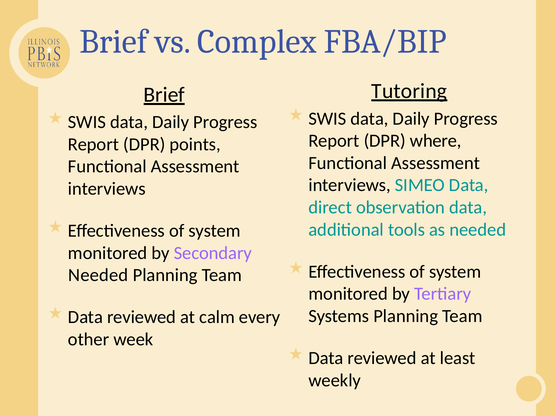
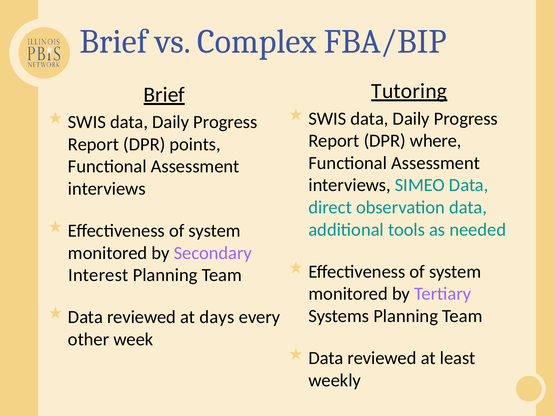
Needed: Needed -> Interest (98, 275)
calm: calm -> days (217, 317)
